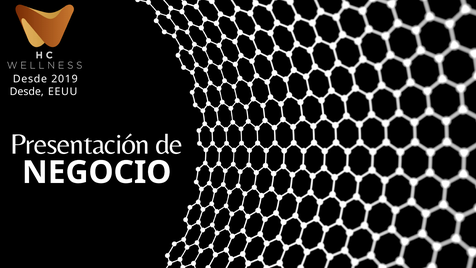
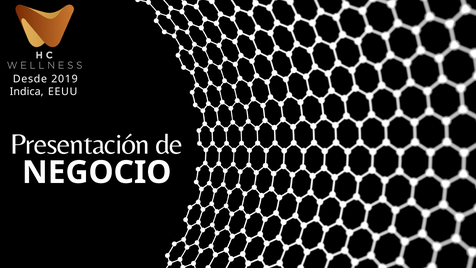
Desde: Desde -> Indica (27, 92)
